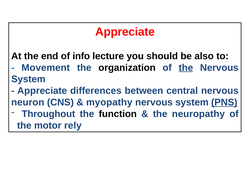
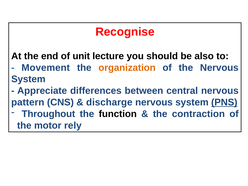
Appreciate: Appreciate -> Recognise (125, 32)
info: info -> unit (81, 56)
organization colour: black -> orange (127, 68)
the underline: present -> none (186, 68)
neuron: neuron -> pattern (28, 102)
myopathy: myopathy -> discharge (109, 102)
neuropathy: neuropathy -> contraction (198, 114)
